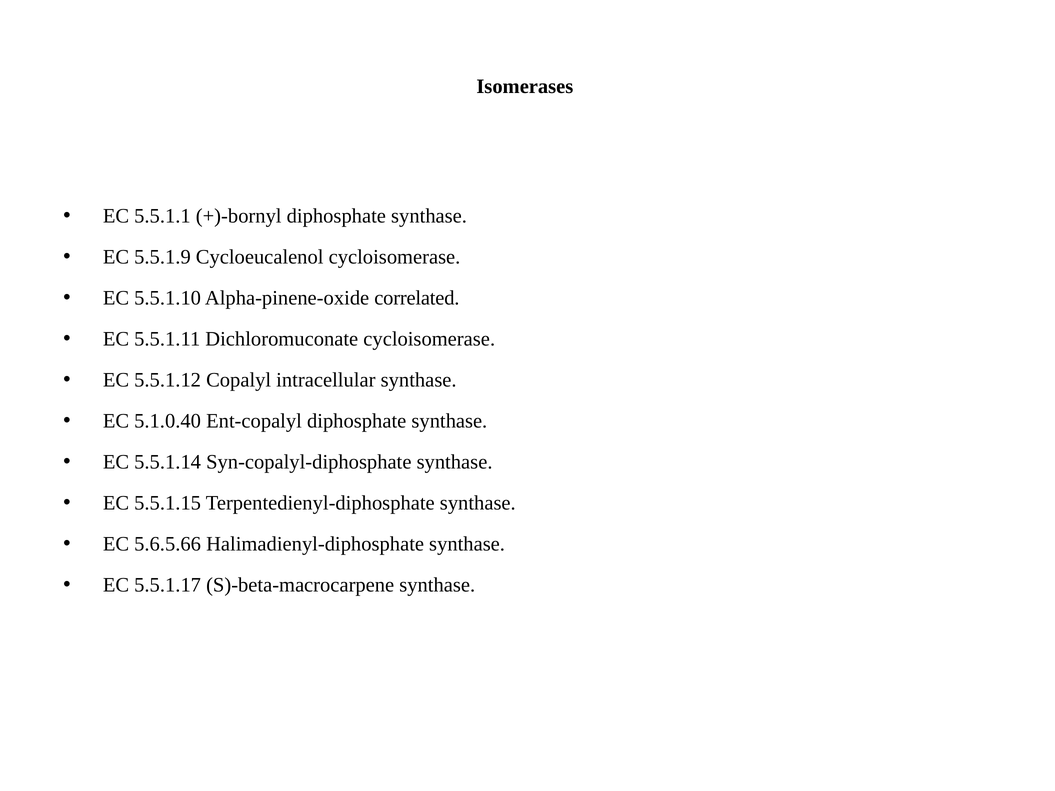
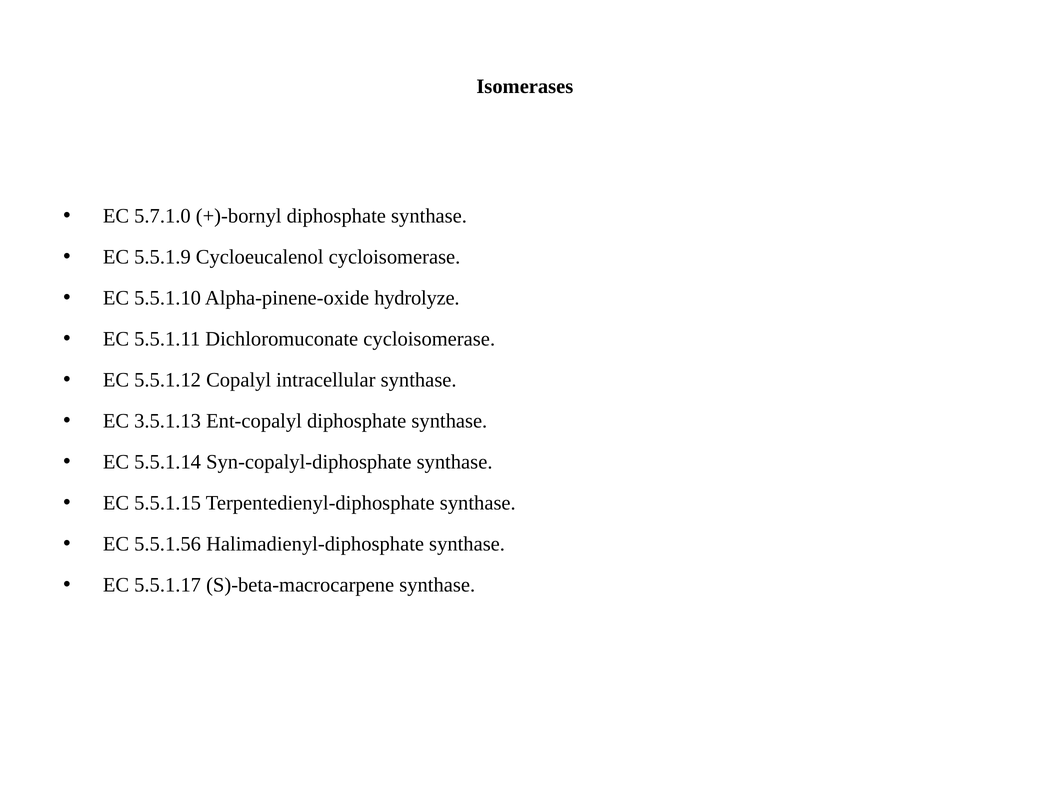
5.5.1.1: 5.5.1.1 -> 5.7.1.0 (162, 216)
correlated: correlated -> hydrolyze (417, 298)
5.1.0.40: 5.1.0.40 -> 3.5.1.13 (168, 421)
5.6.5.66: 5.6.5.66 -> 5.5.1.56 (168, 544)
